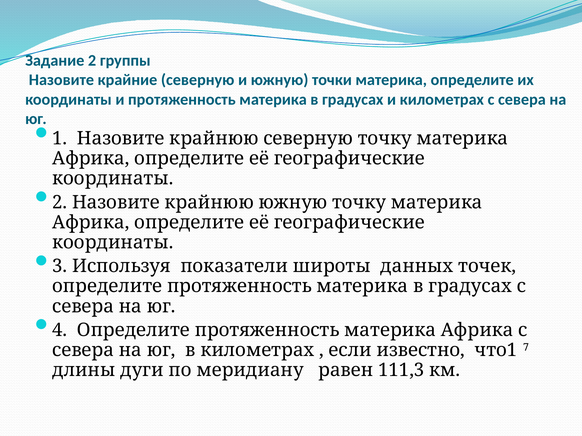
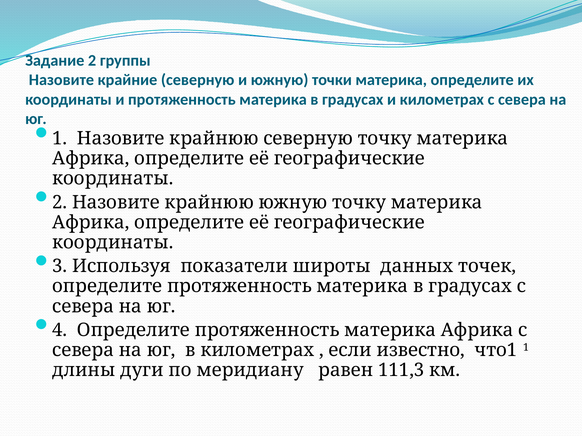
что1 7: 7 -> 1 (526, 348)
